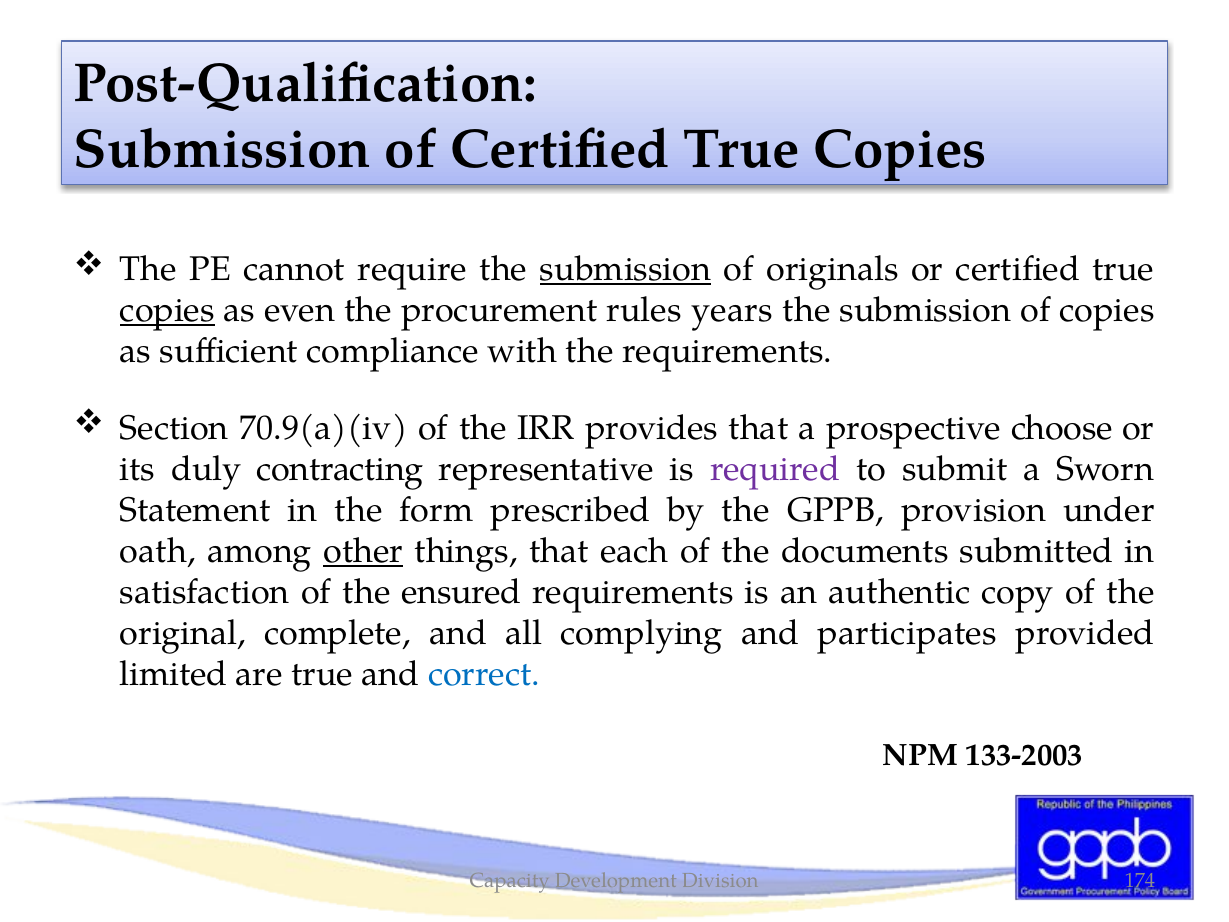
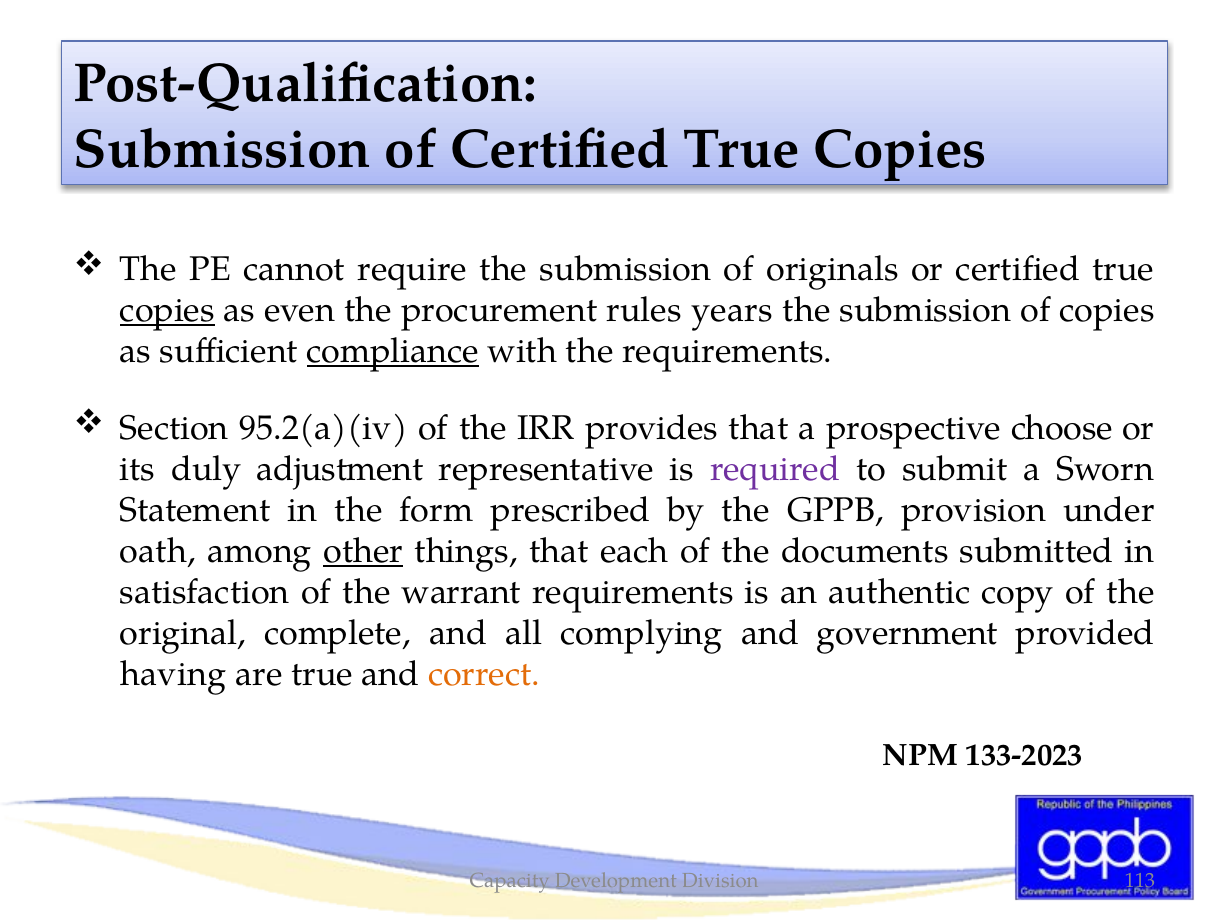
submission underline: present -> none (626, 269)
compliance underline: none -> present (393, 351)
70.9(a)(iv: 70.9(a)(iv -> 95.2(a)(iv (324, 428)
contracting: contracting -> adjustment (340, 469)
ensured: ensured -> warrant (461, 592)
participates: participates -> government (908, 633)
limited: limited -> having (173, 674)
correct colour: blue -> orange (484, 674)
133-2003: 133-2003 -> 133-2023 (1025, 755)
174: 174 -> 113 (1140, 880)
